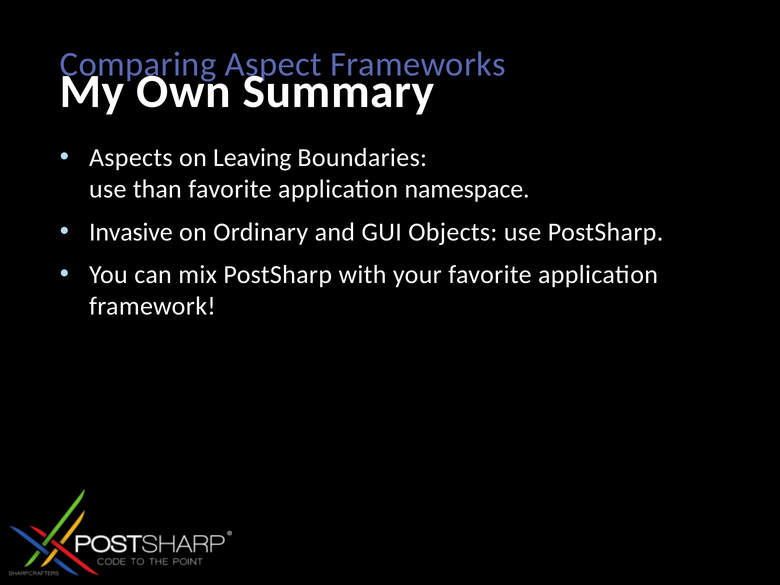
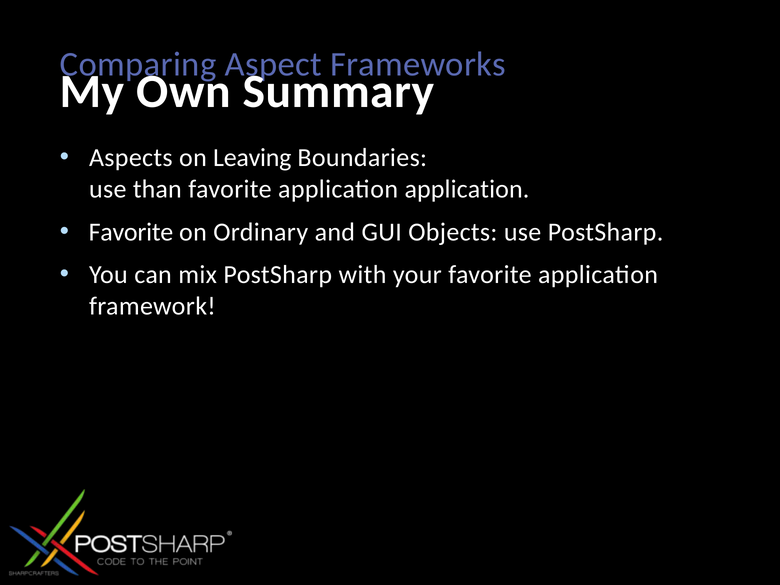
application namespace: namespace -> application (467, 189)
Invasive: Invasive -> Favorite (131, 232)
